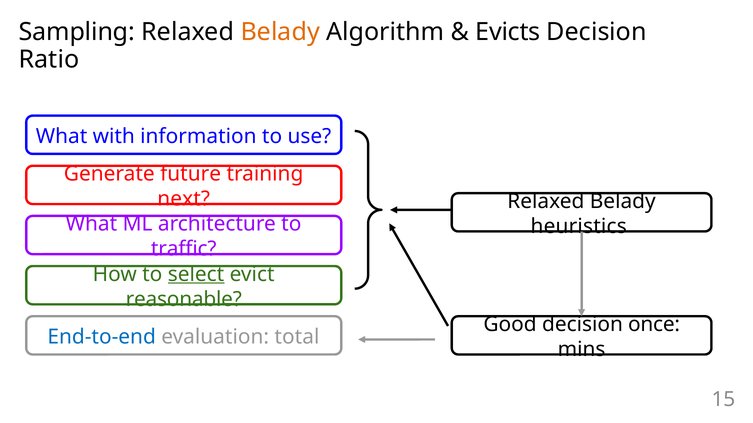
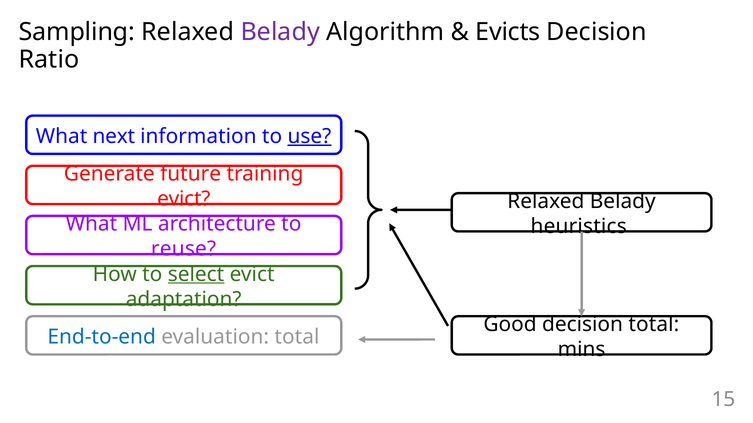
Belady colour: orange -> purple (280, 32)
with: with -> next (114, 136)
use underline: none -> present (309, 136)
next: next -> evict (184, 199)
traffic: traffic -> reuse (184, 249)
reasonable: reasonable -> adaptation (184, 300)
decision once: once -> total (654, 325)
